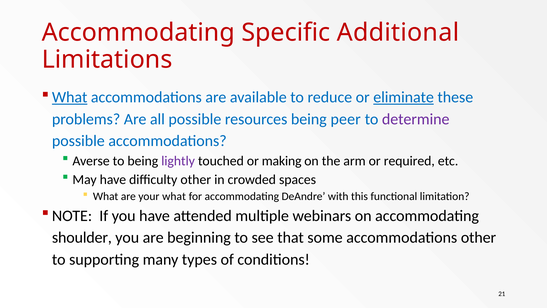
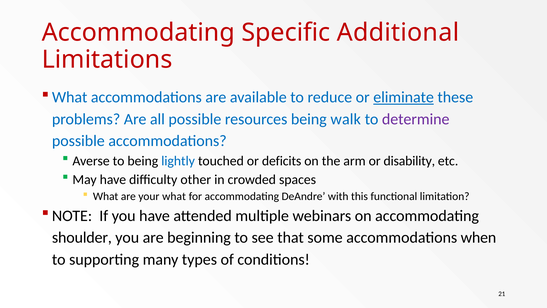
What underline: present -> none (70, 97)
peer: peer -> walk (346, 119)
lightly colour: purple -> blue (178, 161)
making: making -> deficits (282, 161)
required: required -> disability (409, 161)
accommodations other: other -> when (478, 237)
